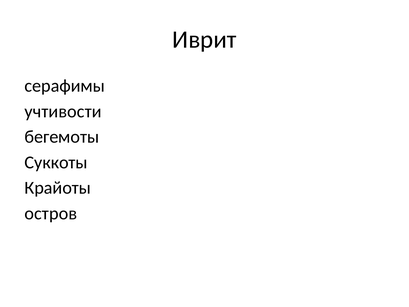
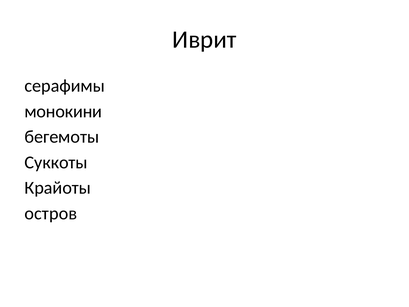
учтивости: учтивости -> монокини (63, 111)
